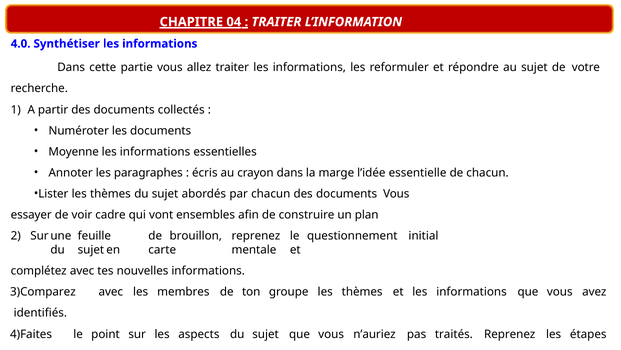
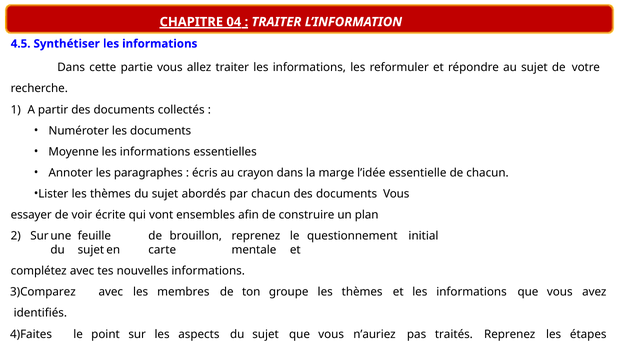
4.0: 4.0 -> 4.5 (21, 44)
cadre: cadre -> écrite (110, 214)
